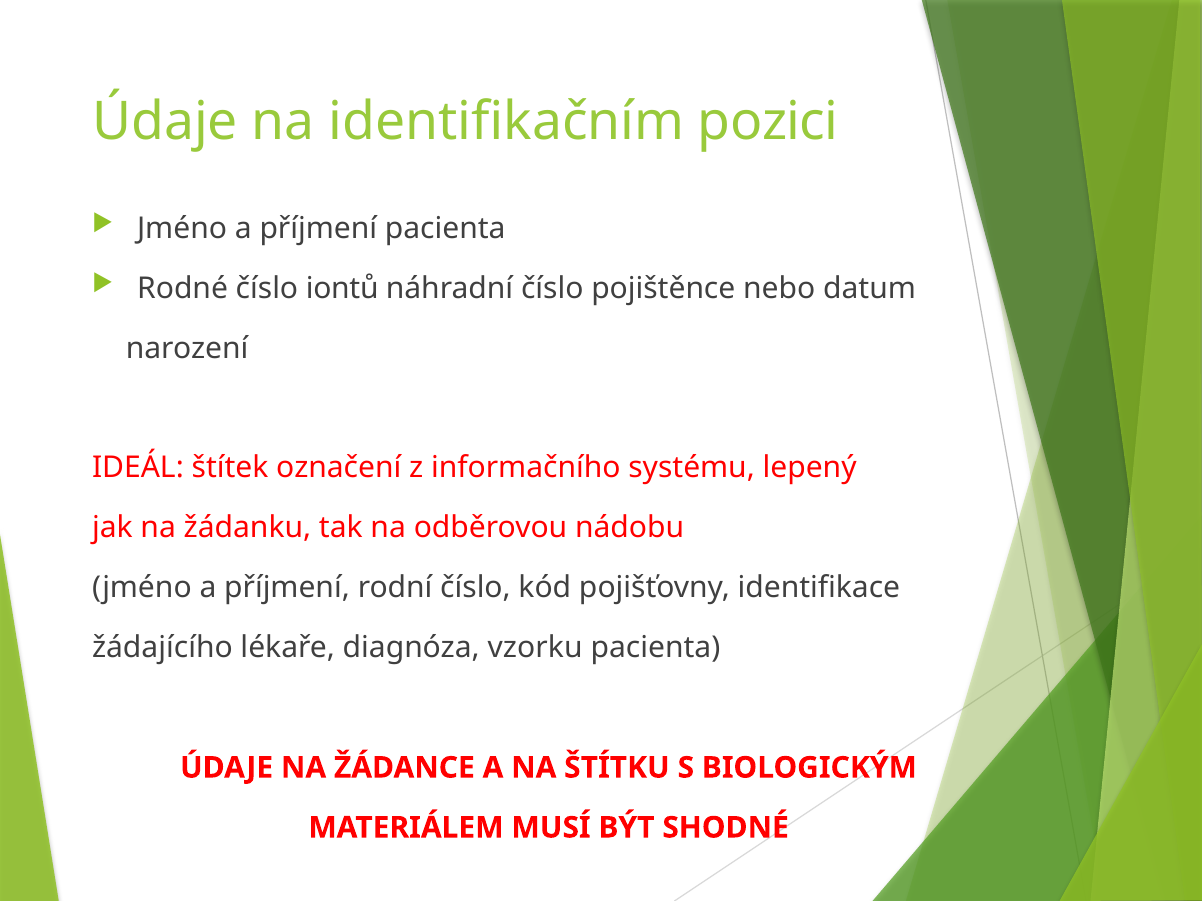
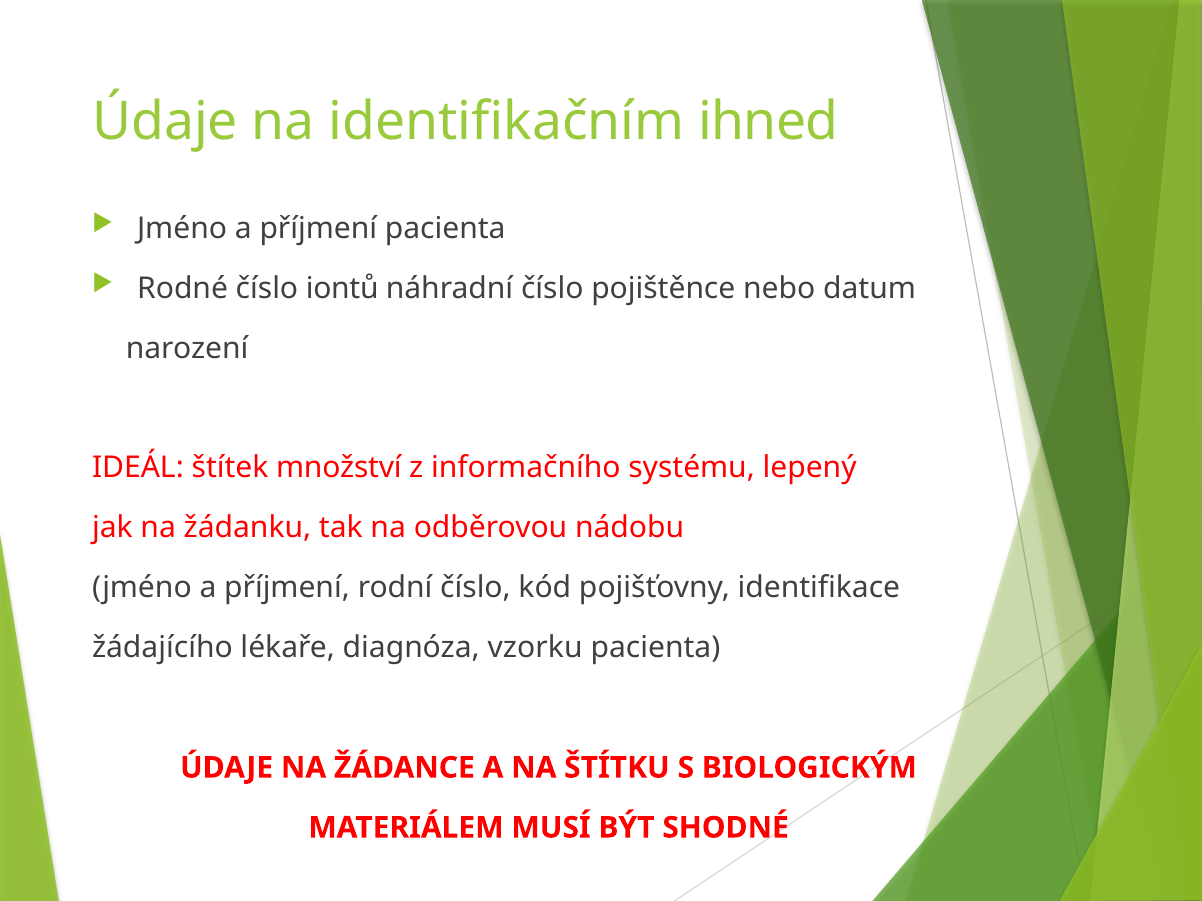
pozici: pozici -> ihned (768, 122)
označení: označení -> množství (339, 468)
